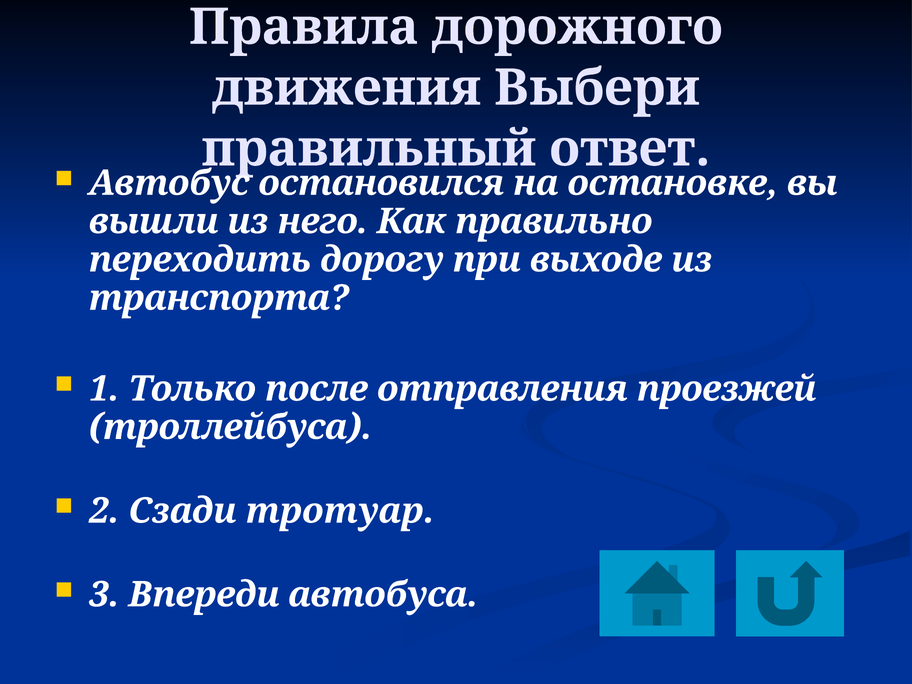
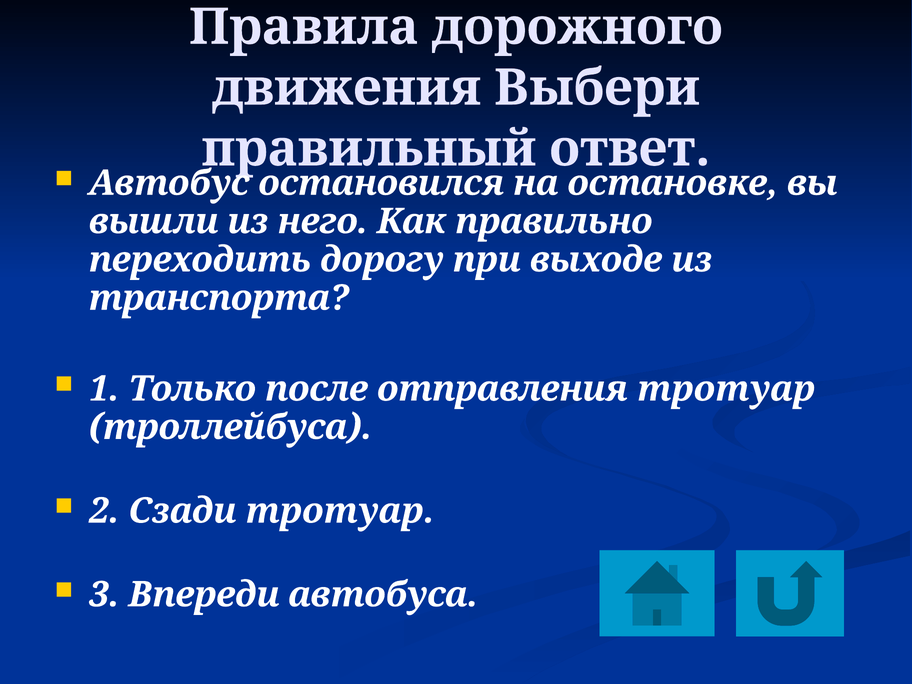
отправления проезжей: проезжей -> тротуар (726, 389)
